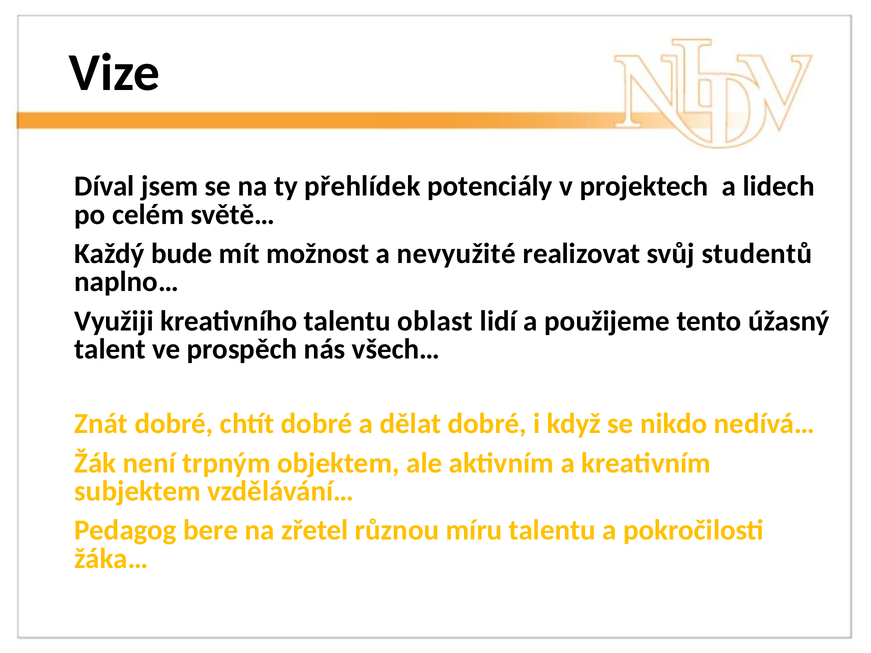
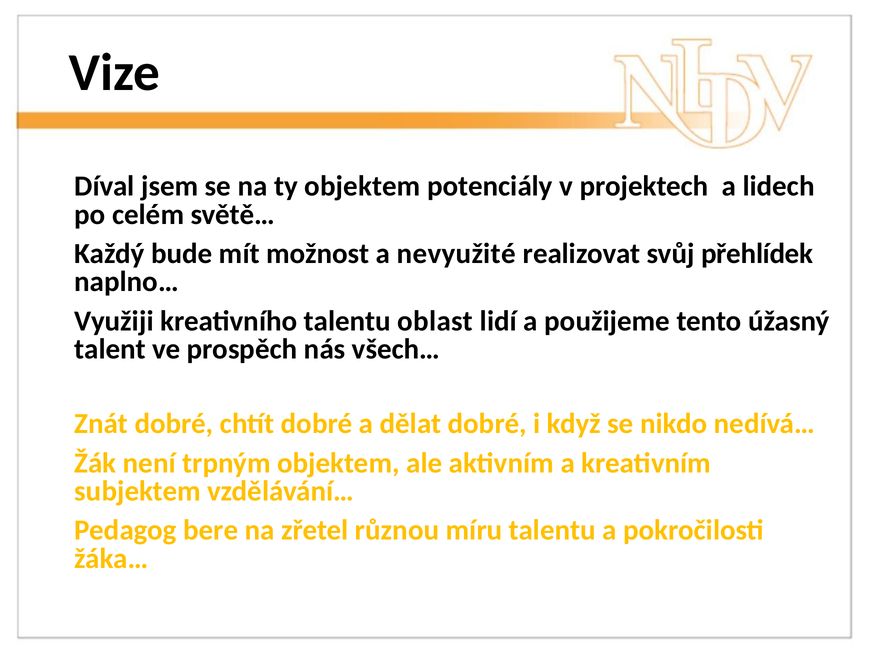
ty přehlídek: přehlídek -> objektem (362, 186)
studentů: studentů -> přehlídek (757, 254)
